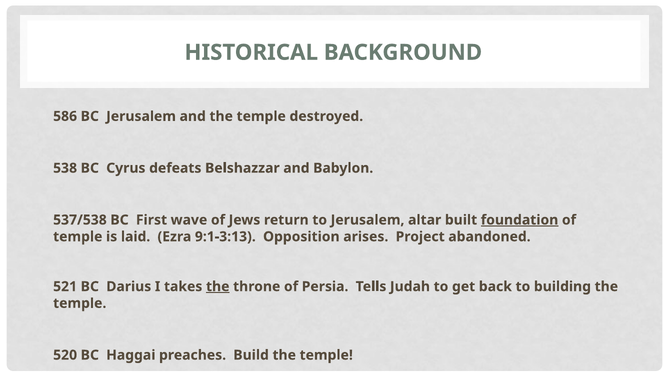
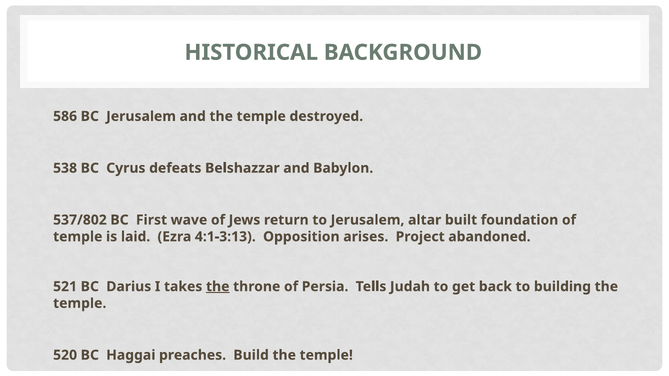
537/538: 537/538 -> 537/802 (80, 220)
foundation underline: present -> none (520, 220)
9:1-3:13: 9:1-3:13 -> 4:1-3:13 (225, 237)
